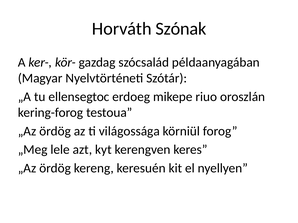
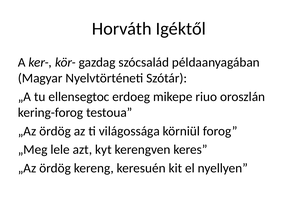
Szónak: Szónak -> Igéktől (181, 29)
